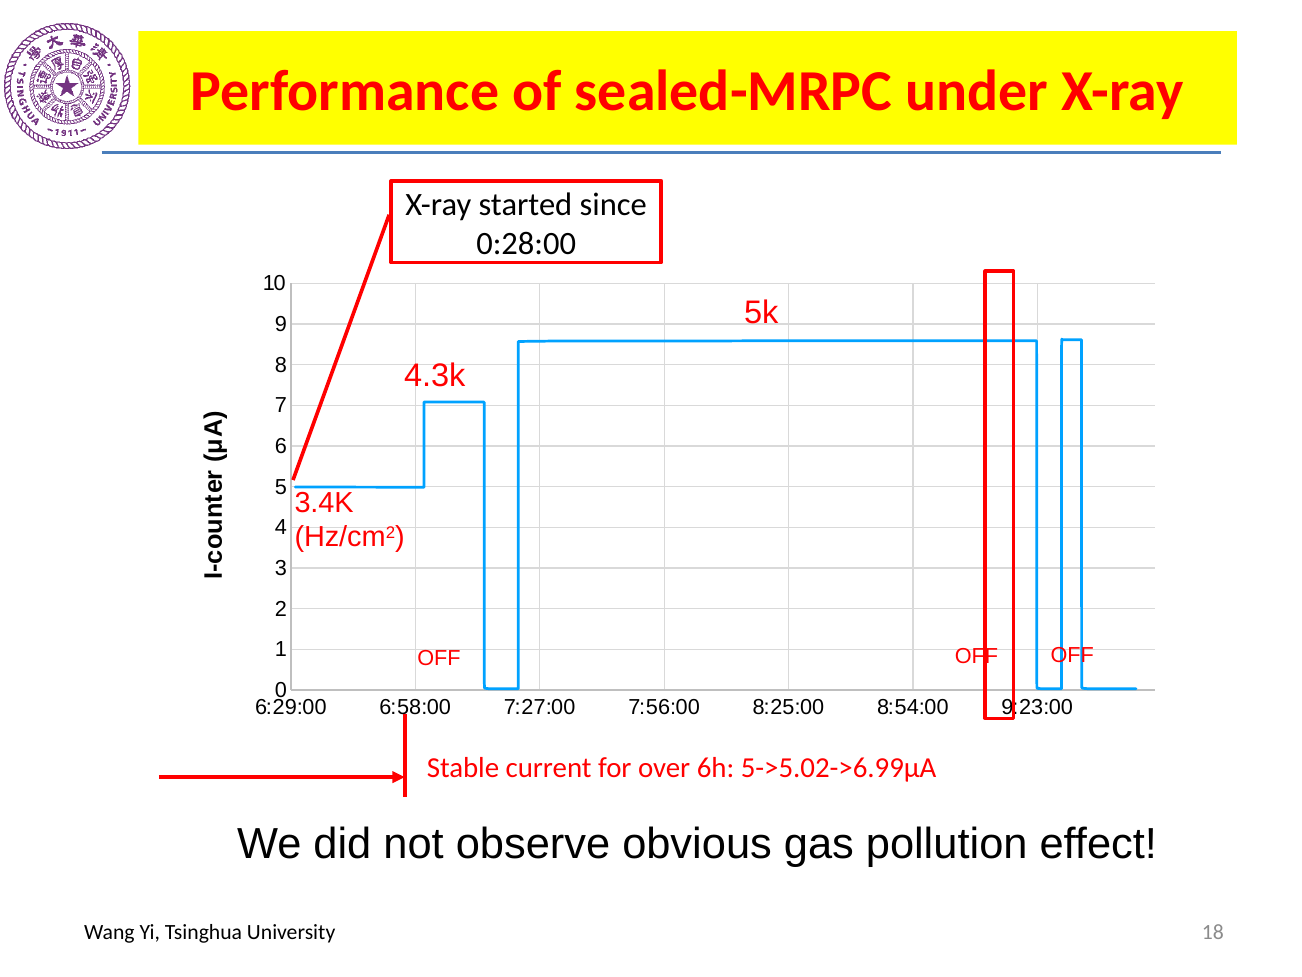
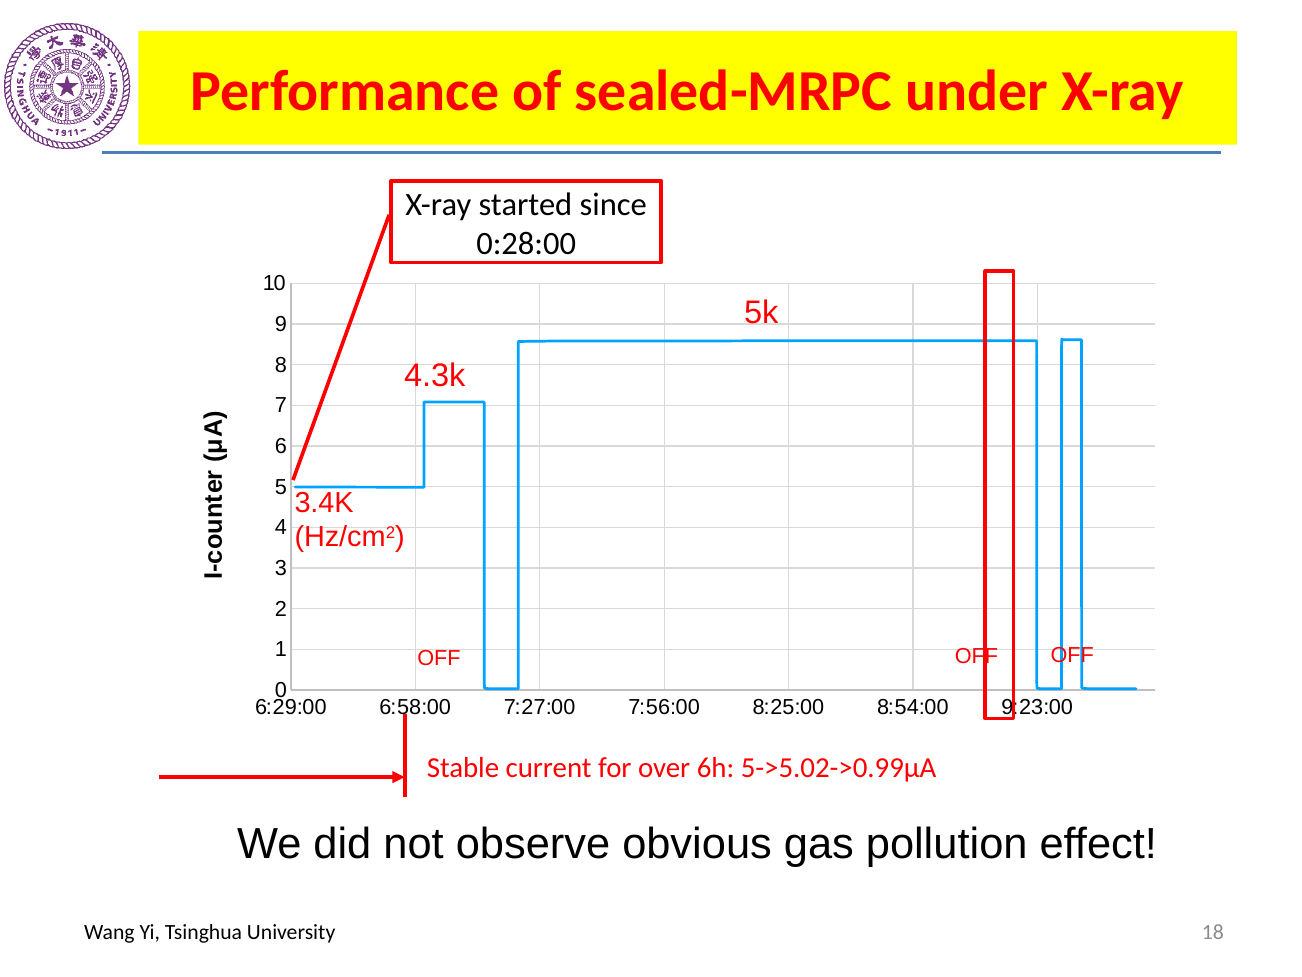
5->5.02->6.99μA: 5->5.02->6.99μA -> 5->5.02->0.99μA (839, 768)
